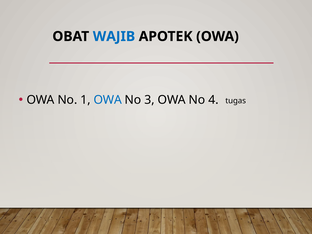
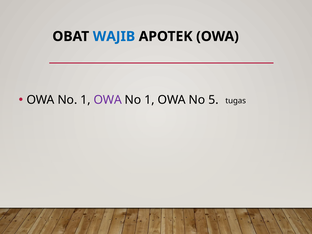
OWA colour: blue -> purple (108, 100)
3: 3 -> 1 (149, 100)
4: 4 -> 5 (214, 100)
